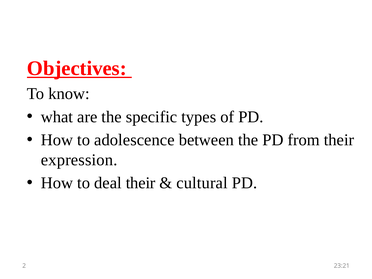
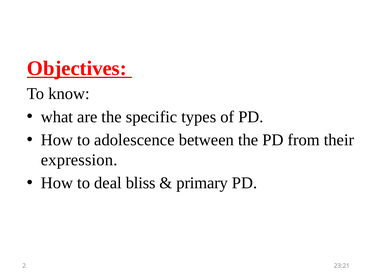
deal their: their -> bliss (141, 183)
cultural: cultural -> primary (202, 183)
